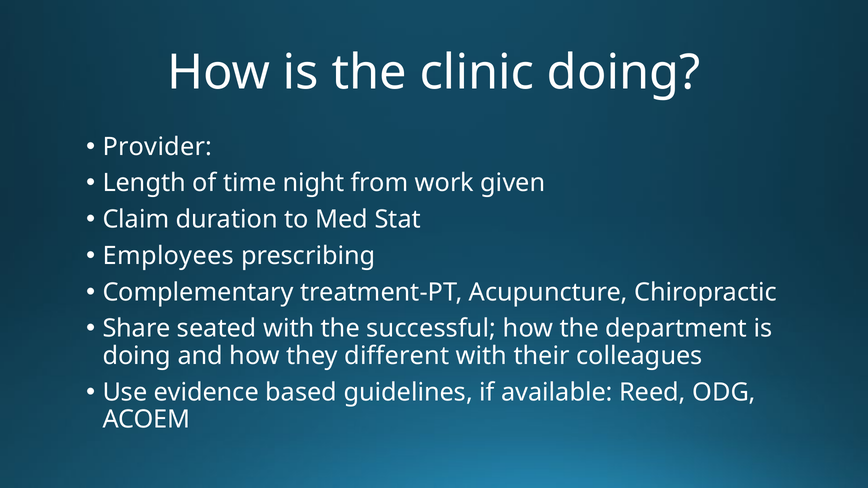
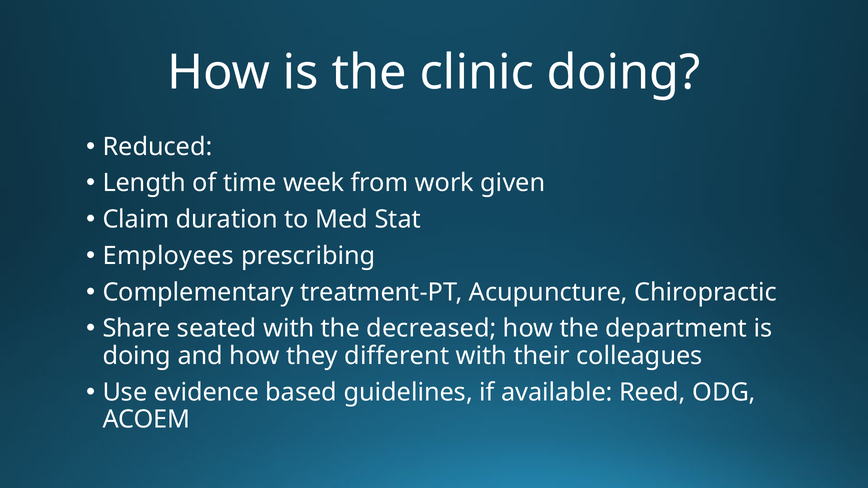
Provider: Provider -> Reduced (158, 147)
night: night -> week (314, 183)
successful: successful -> decreased (431, 329)
